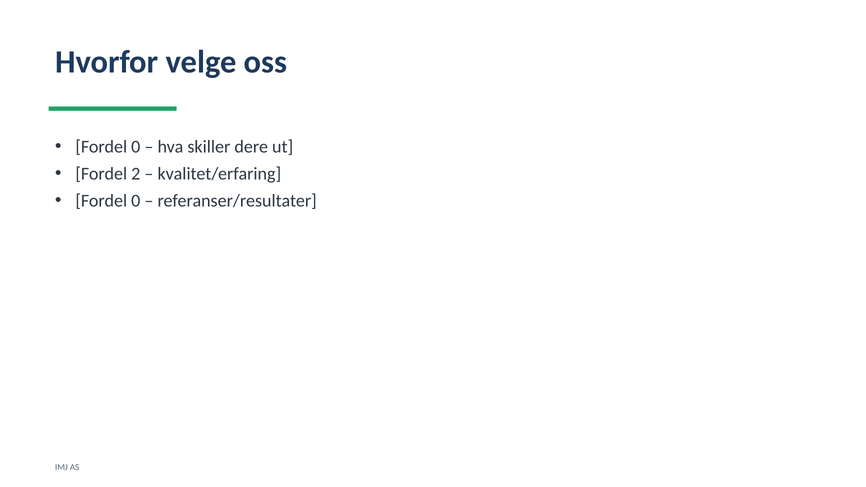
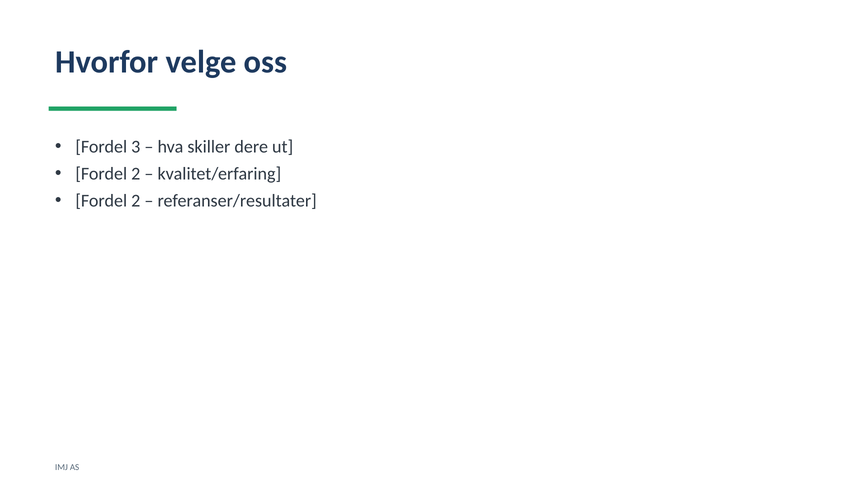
0: 0 -> 3 (136, 147)
0: 0 -> 2 (136, 201)
